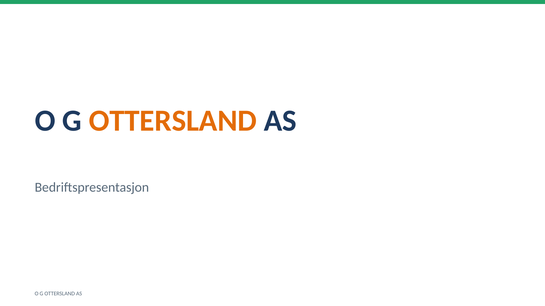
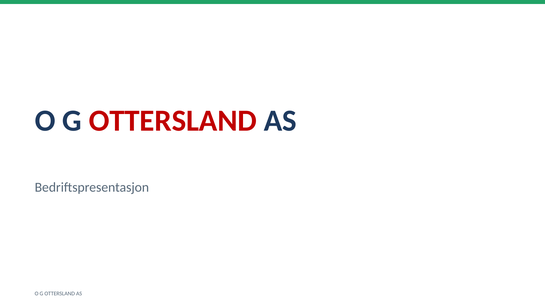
OTTERSLAND colour: orange -> red (173, 121)
